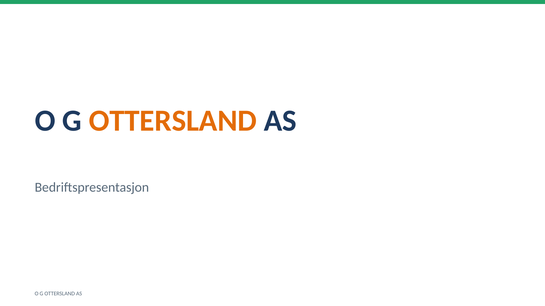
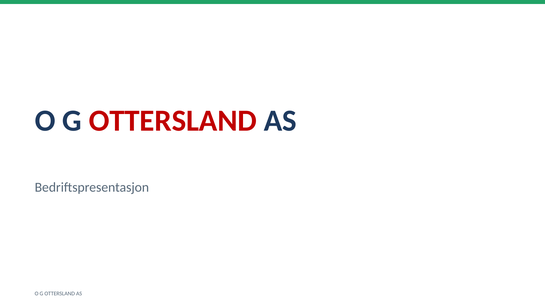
OTTERSLAND colour: orange -> red (173, 121)
